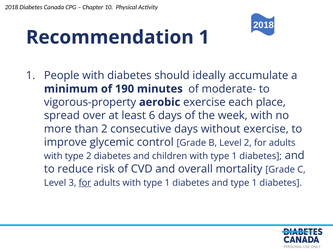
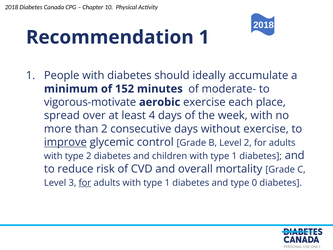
190: 190 -> 152 (125, 89)
vigorous-property: vigorous-property -> vigorous-motivate (90, 102)
6: 6 -> 4 (152, 115)
improve underline: none -> present (65, 142)
and type 1: 1 -> 0 (254, 183)
